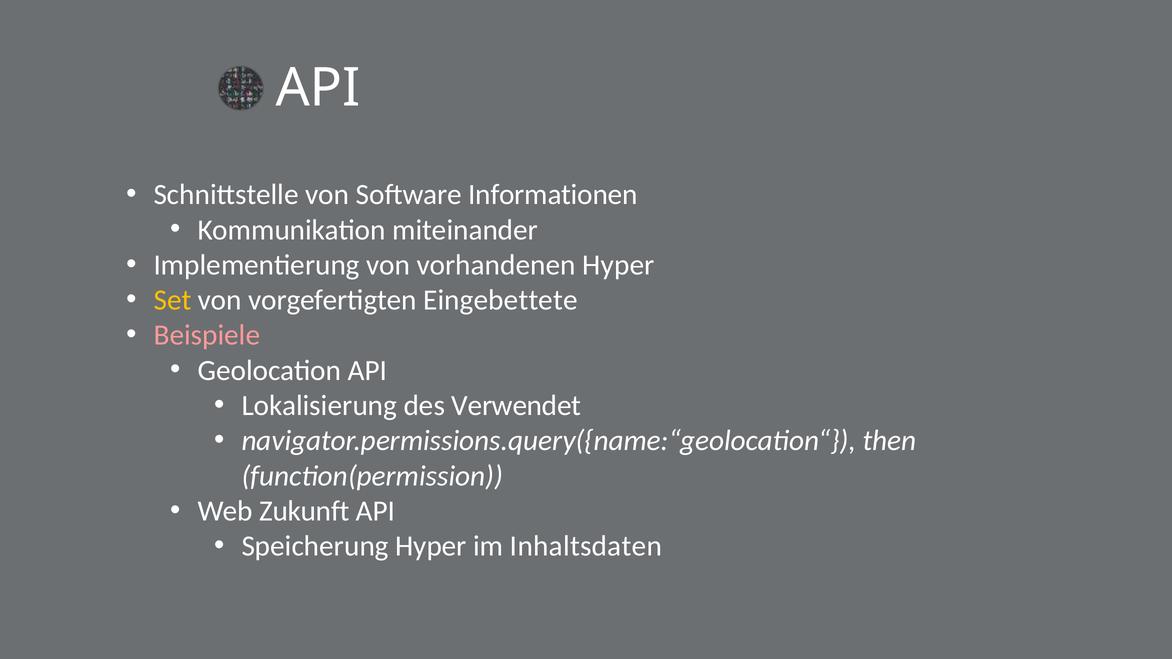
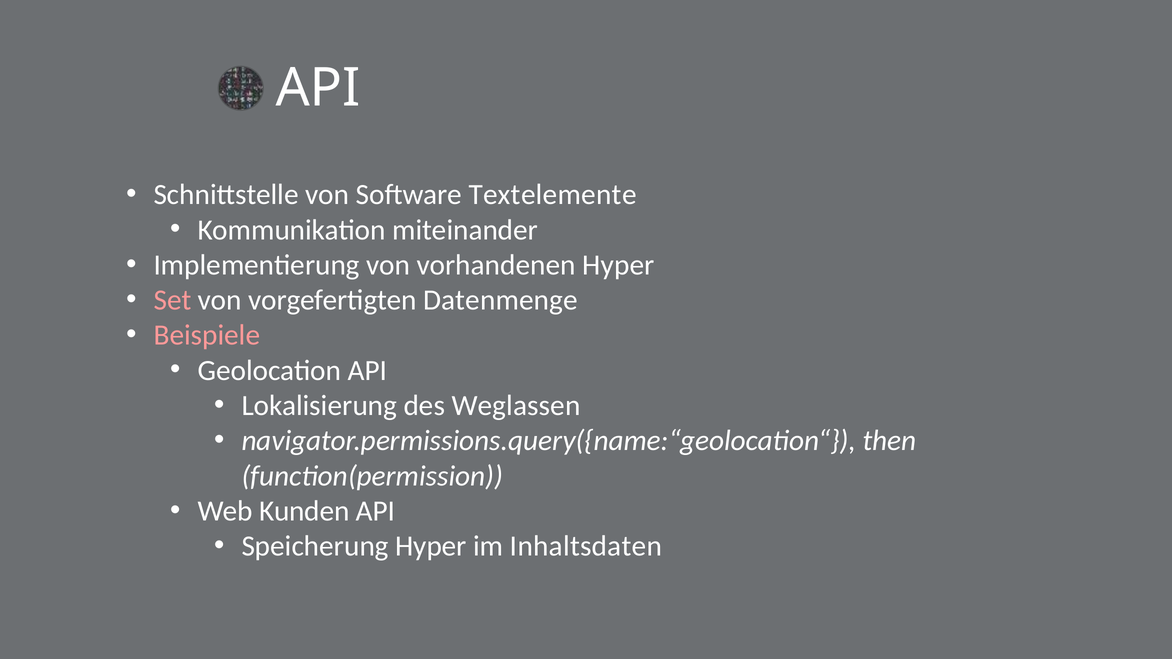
Informationen: Informationen -> Textelemente (553, 195)
Set colour: yellow -> pink (172, 300)
Eingebettete: Eingebettete -> Datenmenge (500, 300)
Verwendet: Verwendet -> Weglassen (516, 406)
Zukunft: Zukunft -> Kunden (304, 511)
